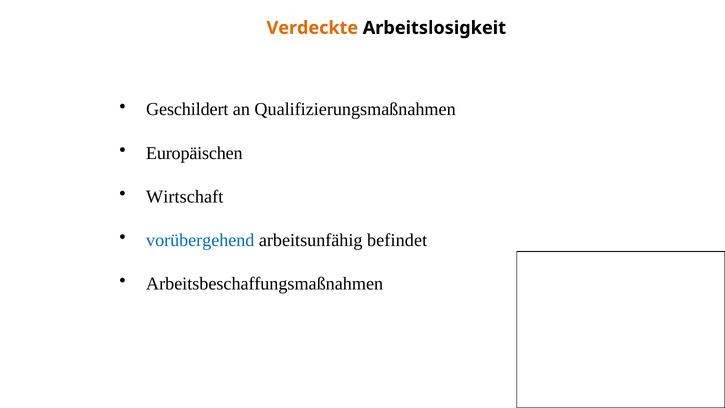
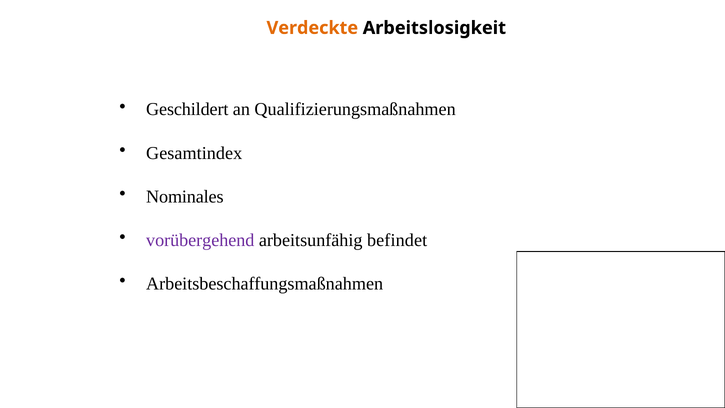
Europäischen: Europäischen -> Gesamtindex (194, 153)
Wirtschaft: Wirtschaft -> Nominales (185, 196)
vorübergehend colour: blue -> purple (200, 240)
